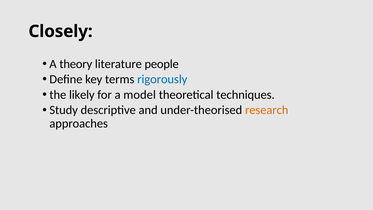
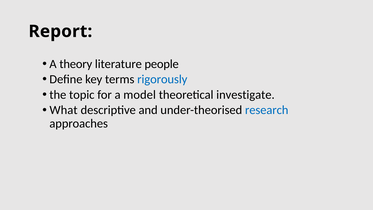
Closely: Closely -> Report (60, 31)
likely: likely -> topic (82, 95)
techniques: techniques -> investigate (245, 95)
Study: Study -> What (64, 110)
research colour: orange -> blue (267, 110)
